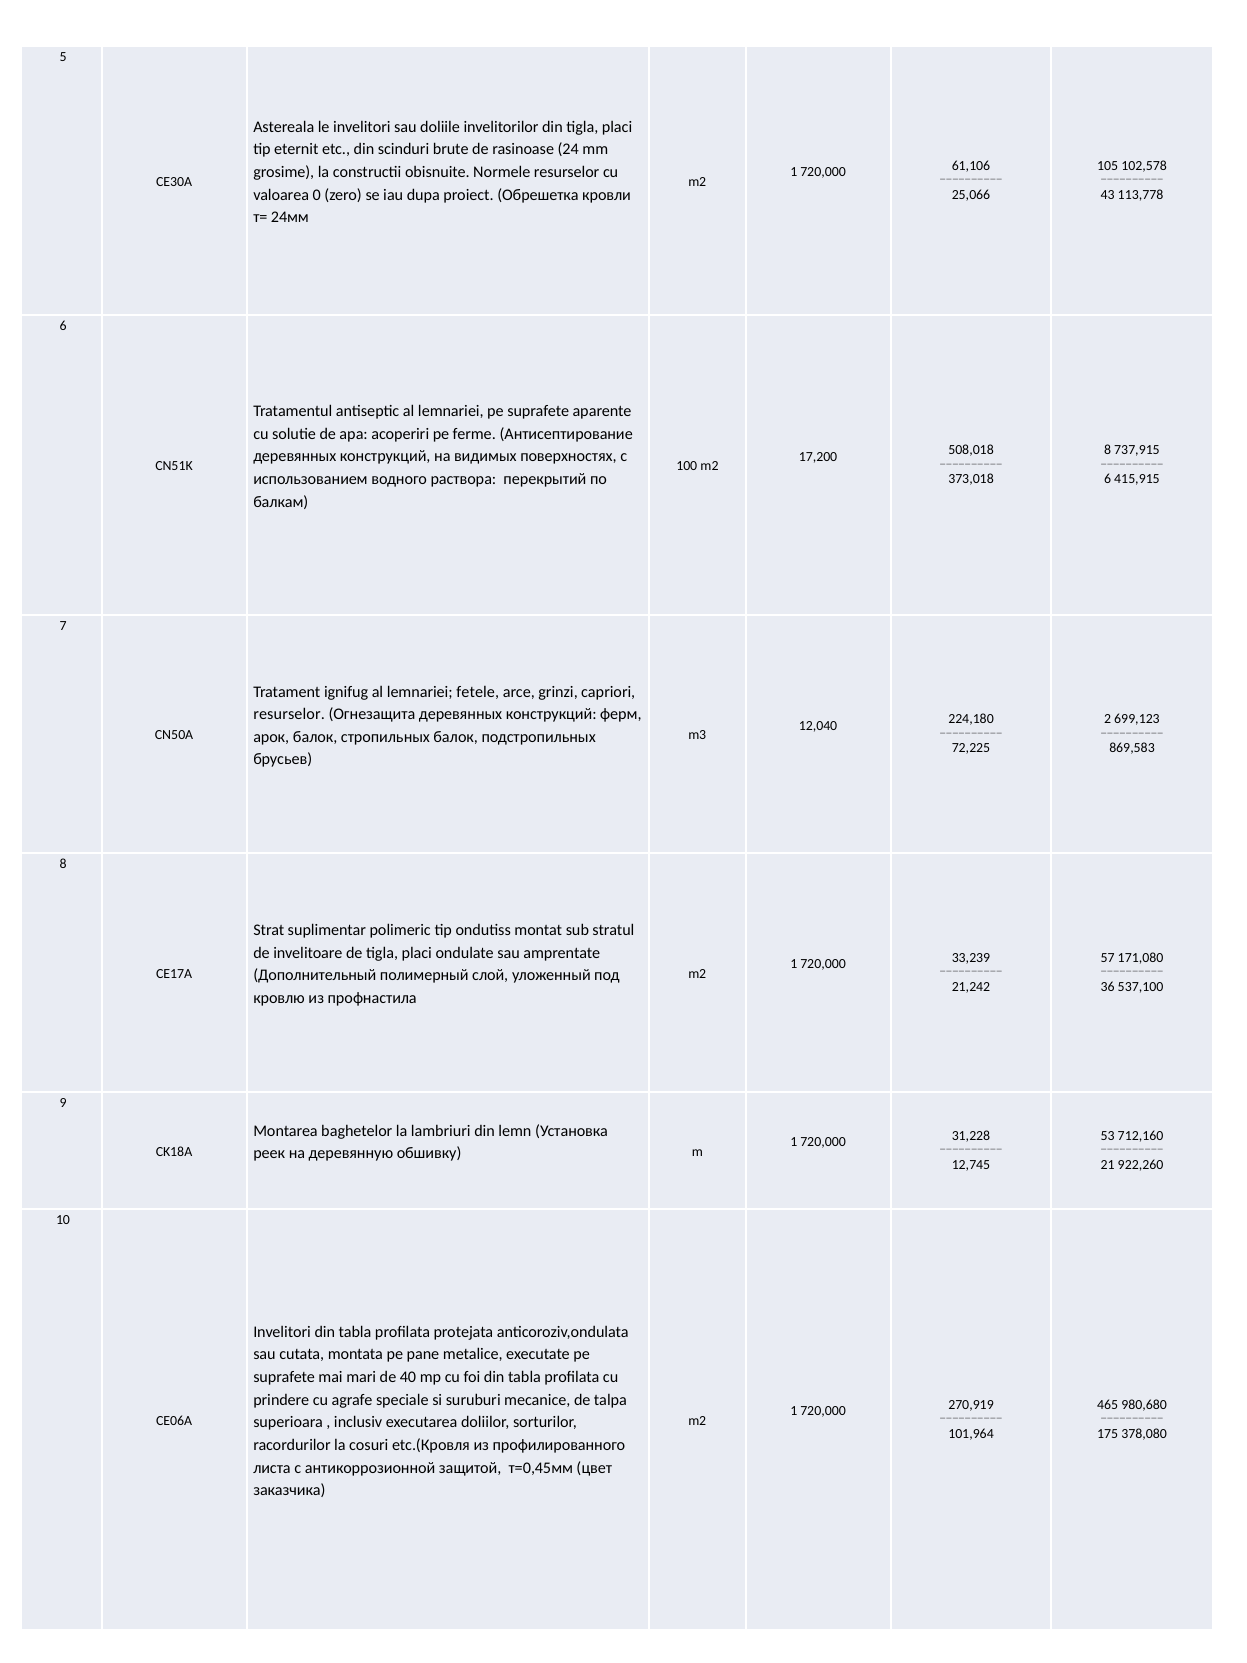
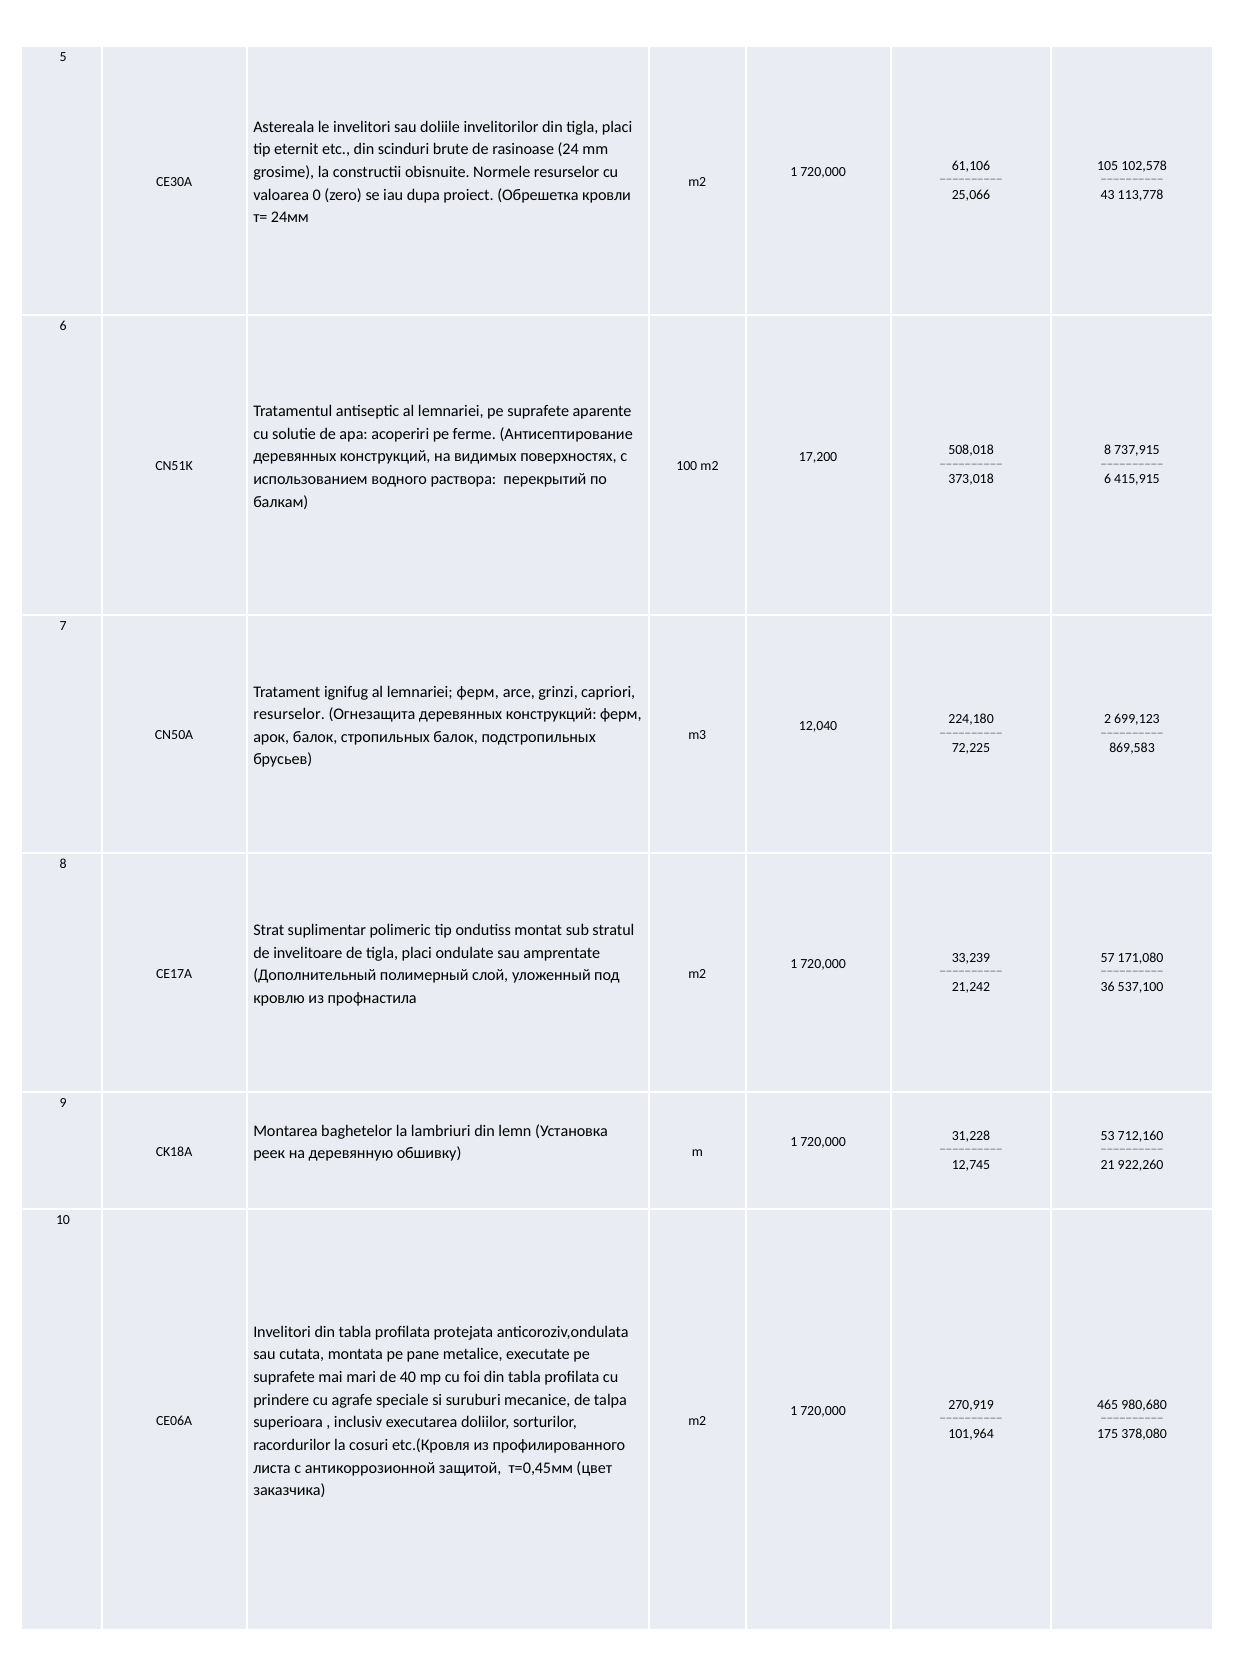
lemnariei fetele: fetele -> ферм (478, 692)
